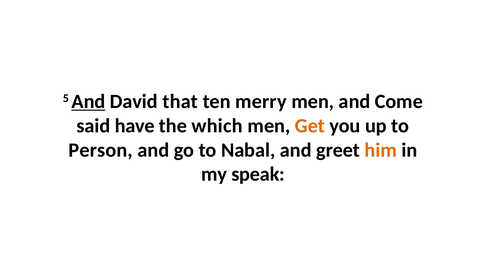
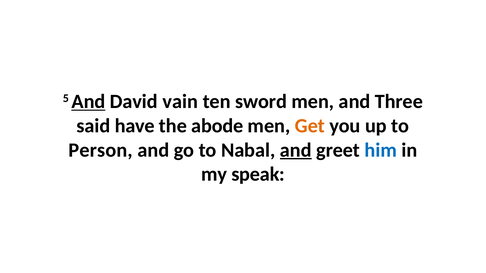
that: that -> vain (180, 102)
merry: merry -> sword (261, 102)
Come: Come -> Three (399, 102)
which: which -> abode (217, 126)
and underline: none -> present (296, 150)
him colour: orange -> blue (381, 150)
